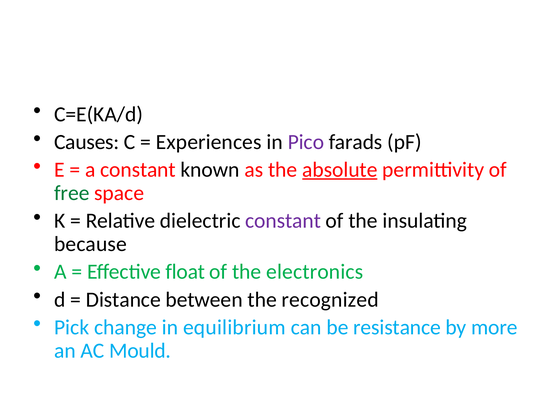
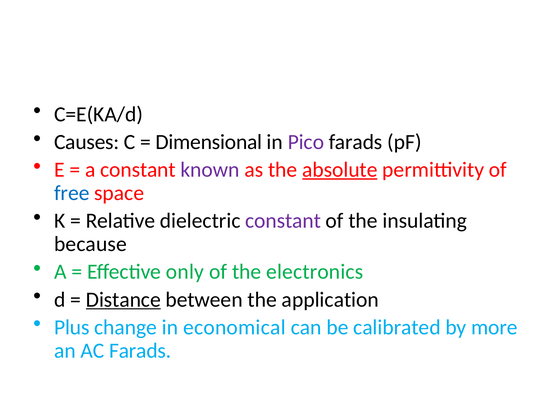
Experiences: Experiences -> Dimensional (209, 142)
known colour: black -> purple (210, 170)
free colour: green -> blue (72, 193)
float: float -> only (185, 272)
Distance underline: none -> present (123, 300)
recognized: recognized -> application (330, 300)
Pick: Pick -> Plus (72, 327)
equilibrium: equilibrium -> economical (234, 327)
resistance: resistance -> calibrated (397, 327)
AC Mould: Mould -> Farads (140, 351)
